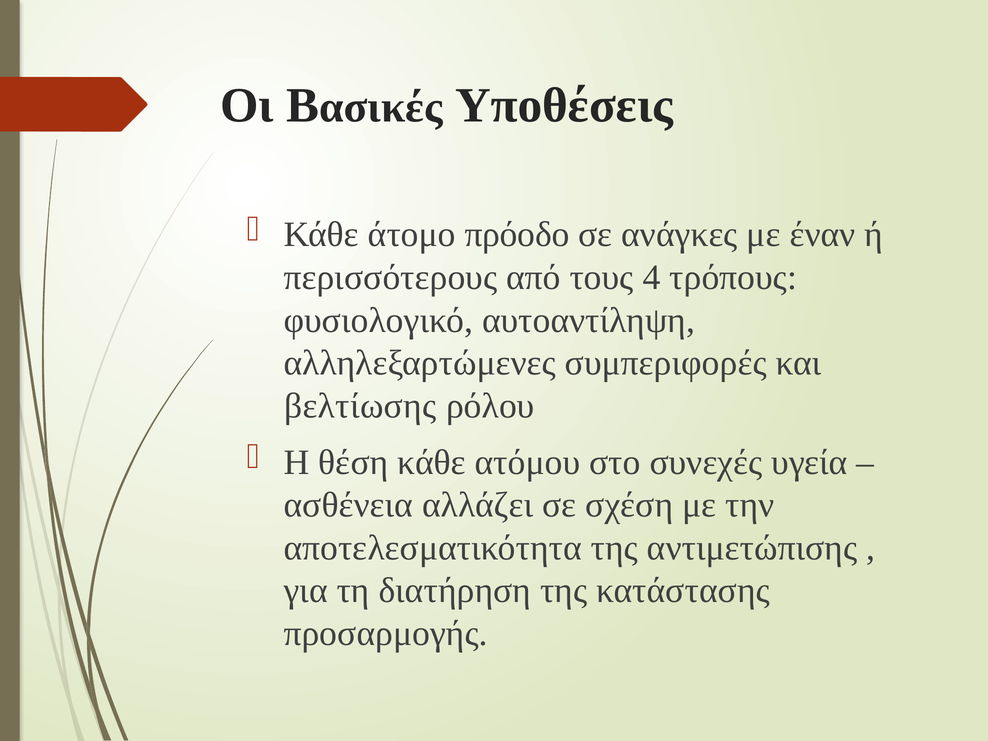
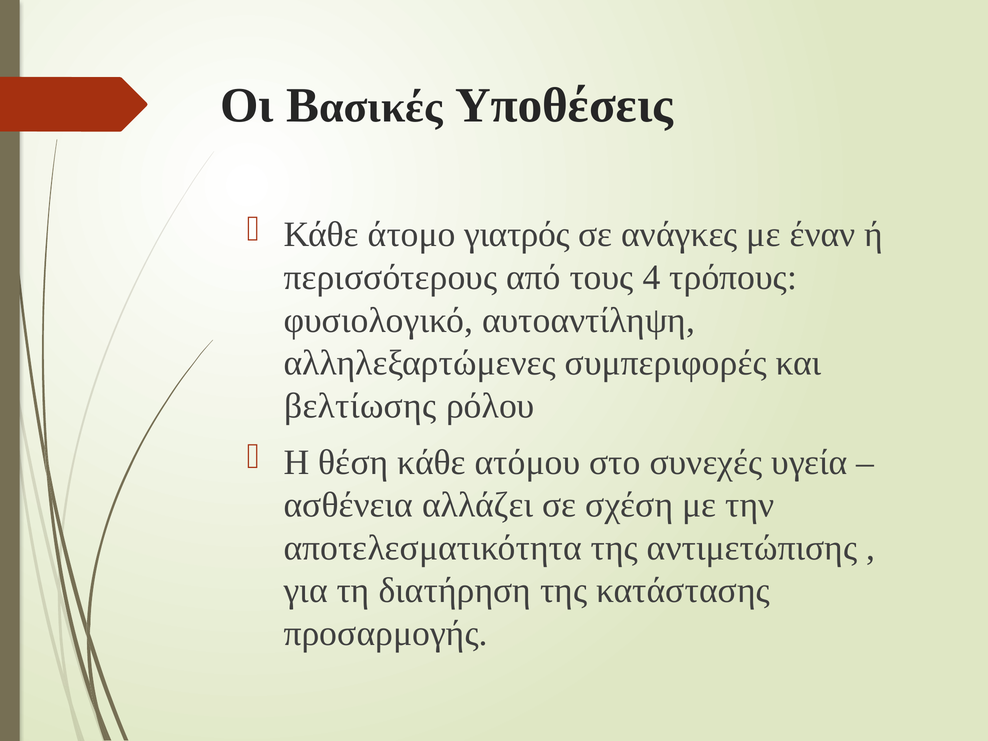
πρόοδο: πρόοδο -> γιατρός (517, 235)
